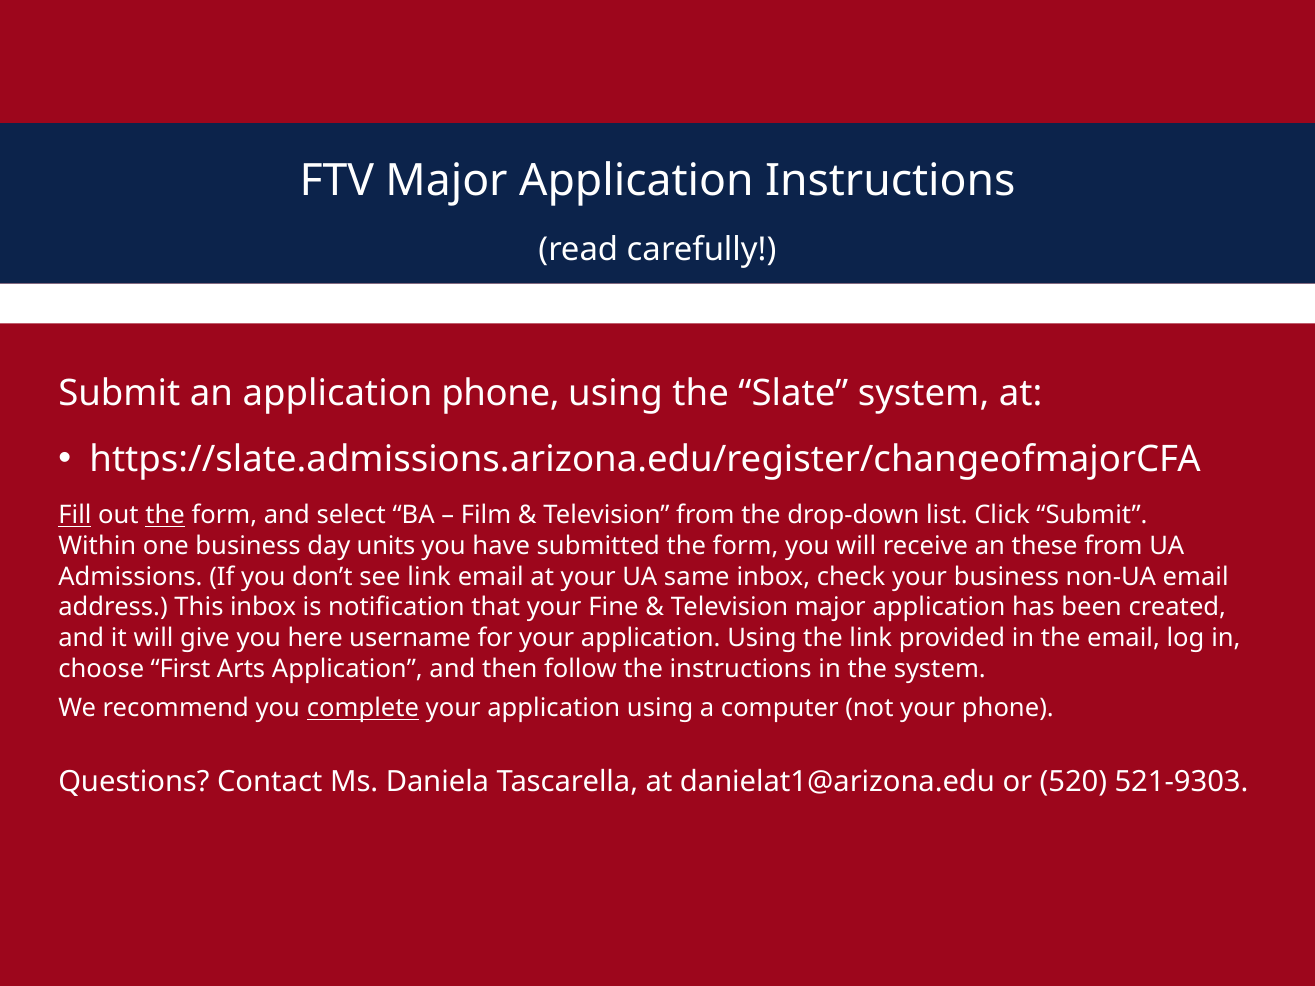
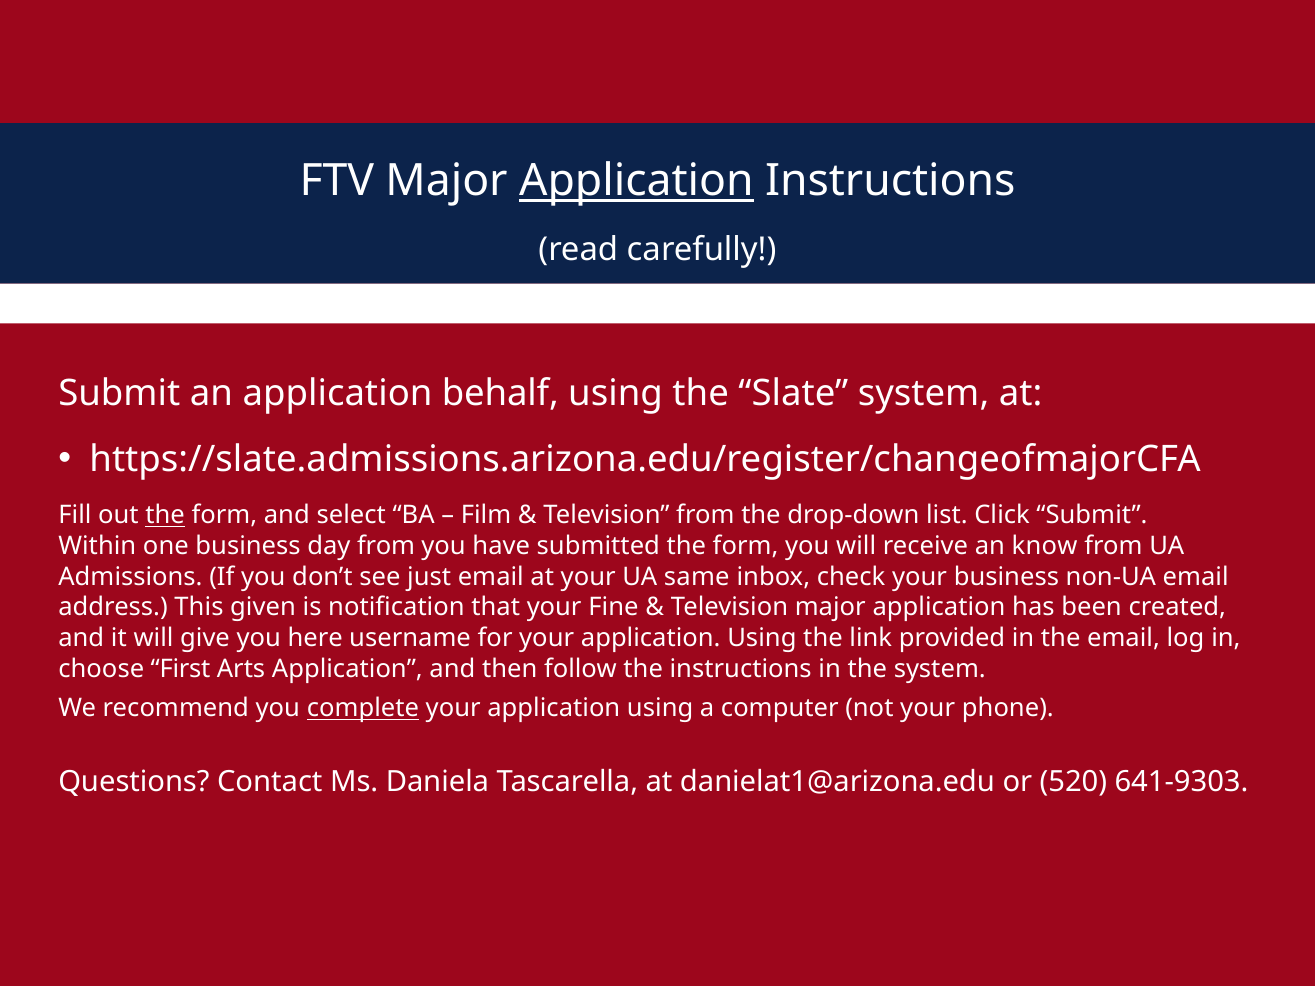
Application underline: none -> present (636, 181)
application phone: phone -> behalf (500, 394)
Fill underline: present -> none (75, 516)
day units: units -> from (386, 546)
these: these -> know (1045, 546)
see link: link -> just (429, 577)
This inbox: inbox -> given (263, 608)
521-9303: 521-9303 -> 641-9303 (1181, 782)
